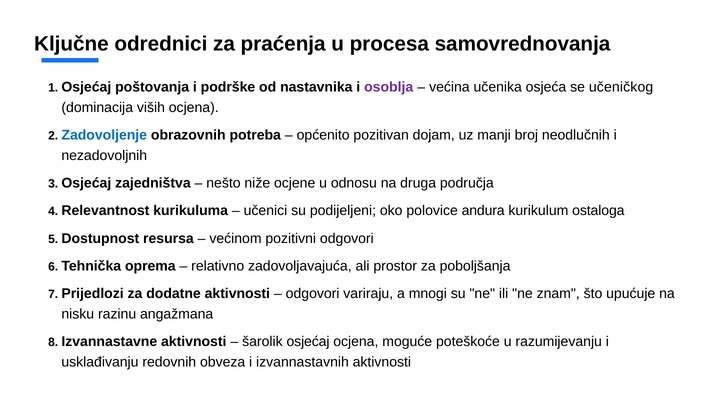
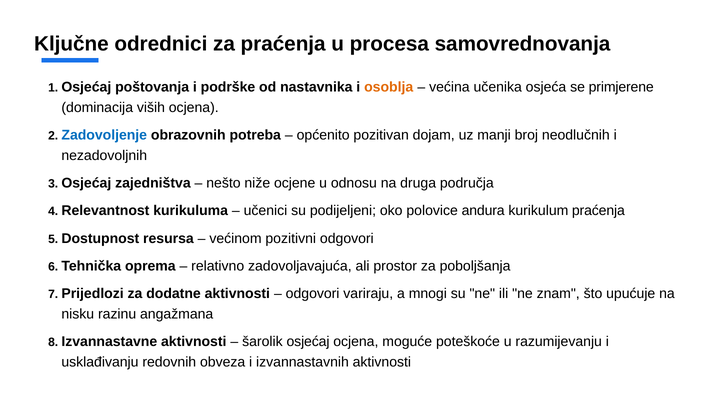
osoblja colour: purple -> orange (389, 87)
učeničkog: učeničkog -> primjerene (621, 87)
kurikulum ostaloga: ostaloga -> praćenja (598, 210)
